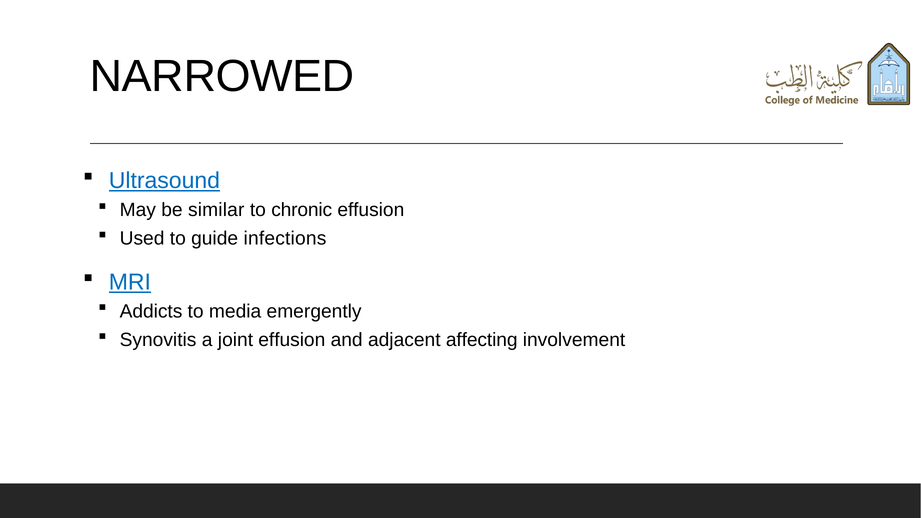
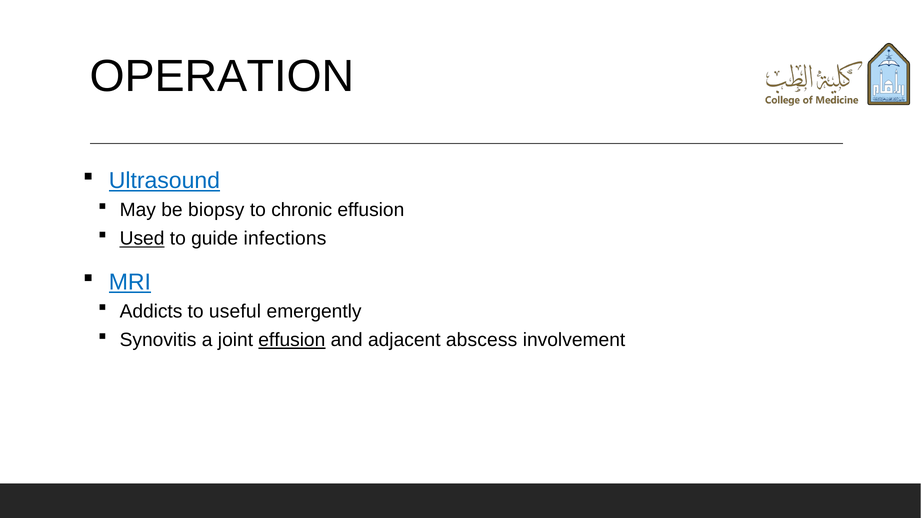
NARROWED: NARROWED -> OPERATION (222, 76)
similar: similar -> biopsy (216, 210)
Used underline: none -> present (142, 239)
media: media -> useful (235, 311)
effusion underline: none -> present (292, 340)
affecting: affecting -> abscess (482, 340)
